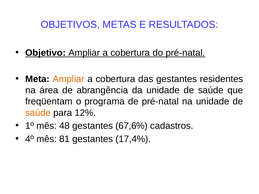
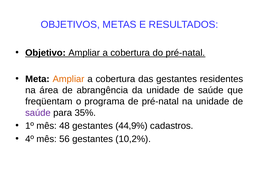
saúde colour: orange -> purple (38, 113)
12%: 12% -> 35% (85, 113)
67,6%: 67,6% -> 44,9% (132, 126)
81: 81 -> 56 (65, 139)
17,4%: 17,4% -> 10,2% (133, 139)
